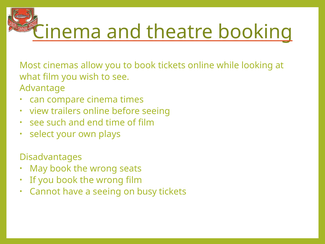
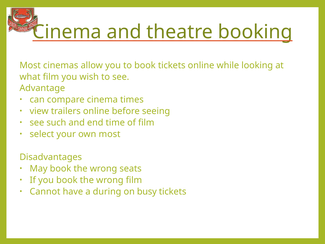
own plays: plays -> most (110, 134)
a seeing: seeing -> during (107, 191)
